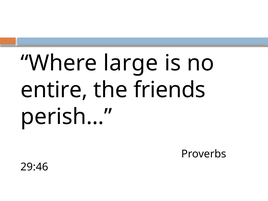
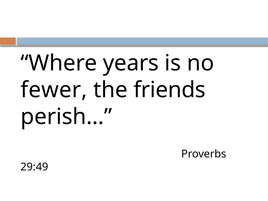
large: large -> years (131, 63)
entire: entire -> fewer (54, 90)
29:46: 29:46 -> 29:49 (34, 167)
